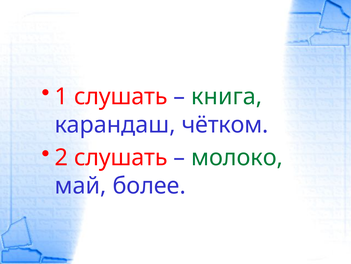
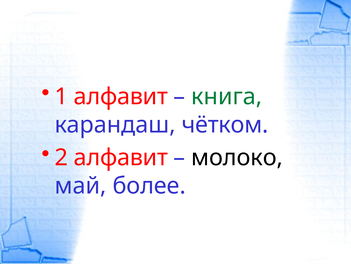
1 слушать: слушать -> алфавит (121, 96)
2 слушать: слушать -> алфавит (121, 157)
молоко colour: green -> black (237, 157)
